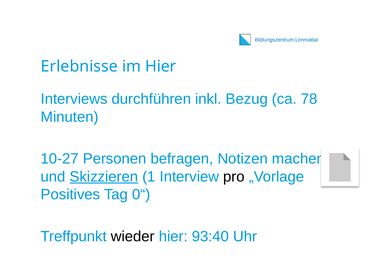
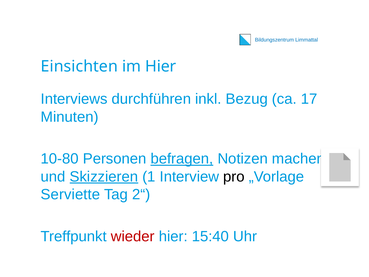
Erlebnisse: Erlebnisse -> Einsichten (79, 66)
78: 78 -> 17 (309, 99)
10-27: 10-27 -> 10-80 (60, 159)
befragen underline: none -> present (182, 159)
Positives: Positives -> Serviette (70, 194)
0“: 0“ -> 2“ (141, 194)
wieder colour: black -> red (133, 236)
93:40: 93:40 -> 15:40 (210, 236)
